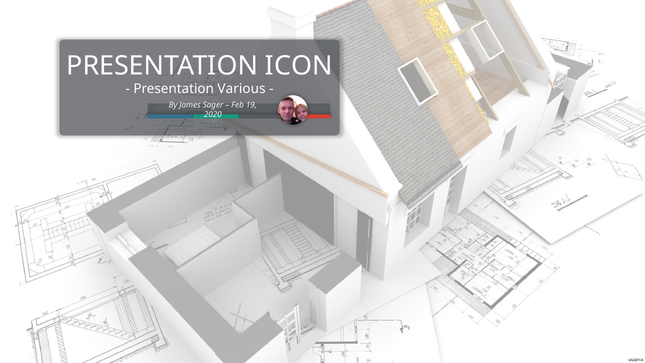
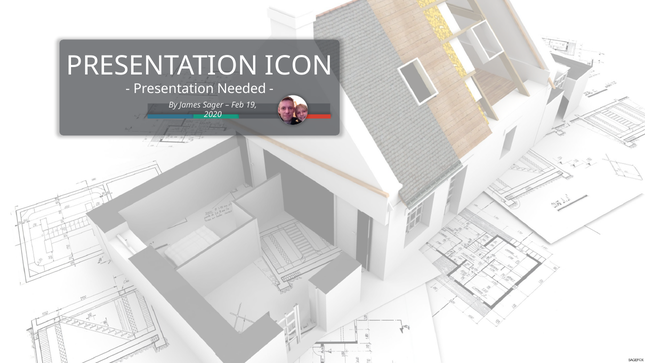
Various: Various -> Needed (242, 89)
